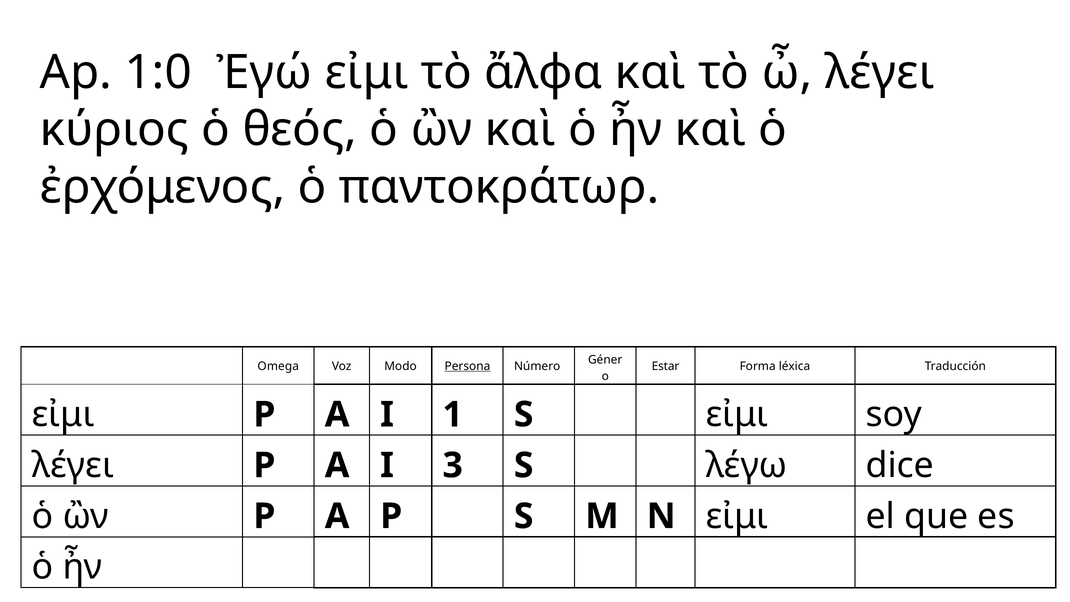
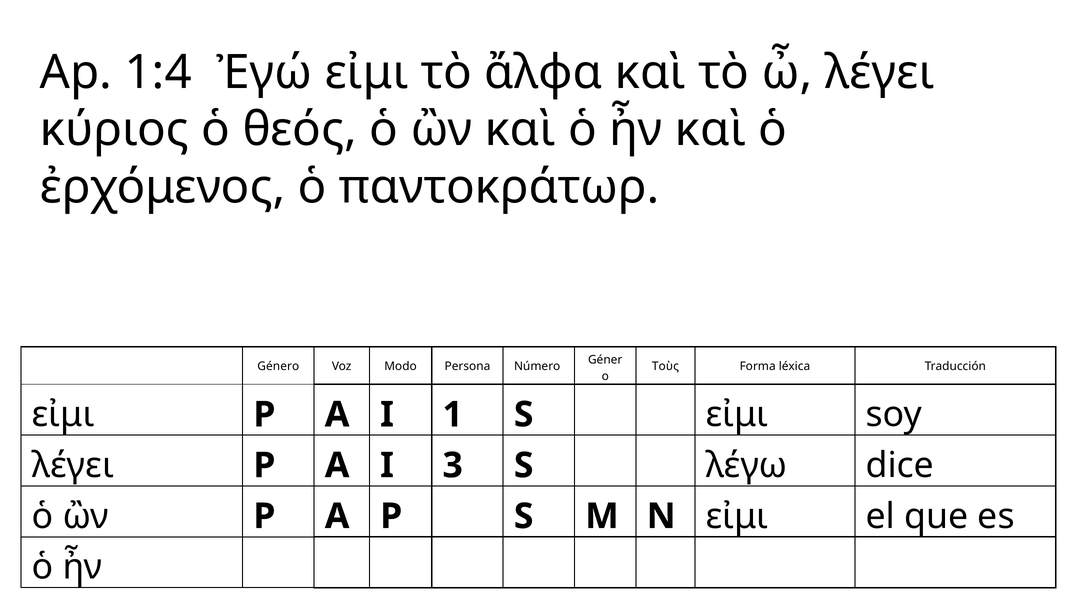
1:0: 1:0 -> 1:4 (158, 73)
Omega: Omega -> Género (278, 366)
Persona underline: present -> none (467, 366)
Estar: Estar -> Τοὺς (665, 366)
